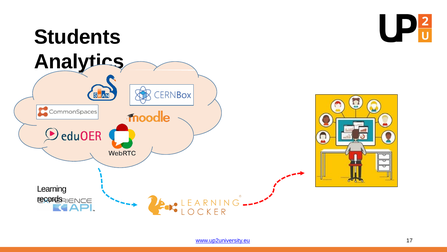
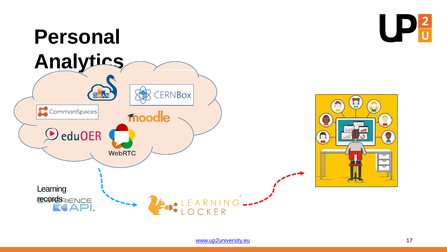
Students: Students -> Personal (77, 37)
